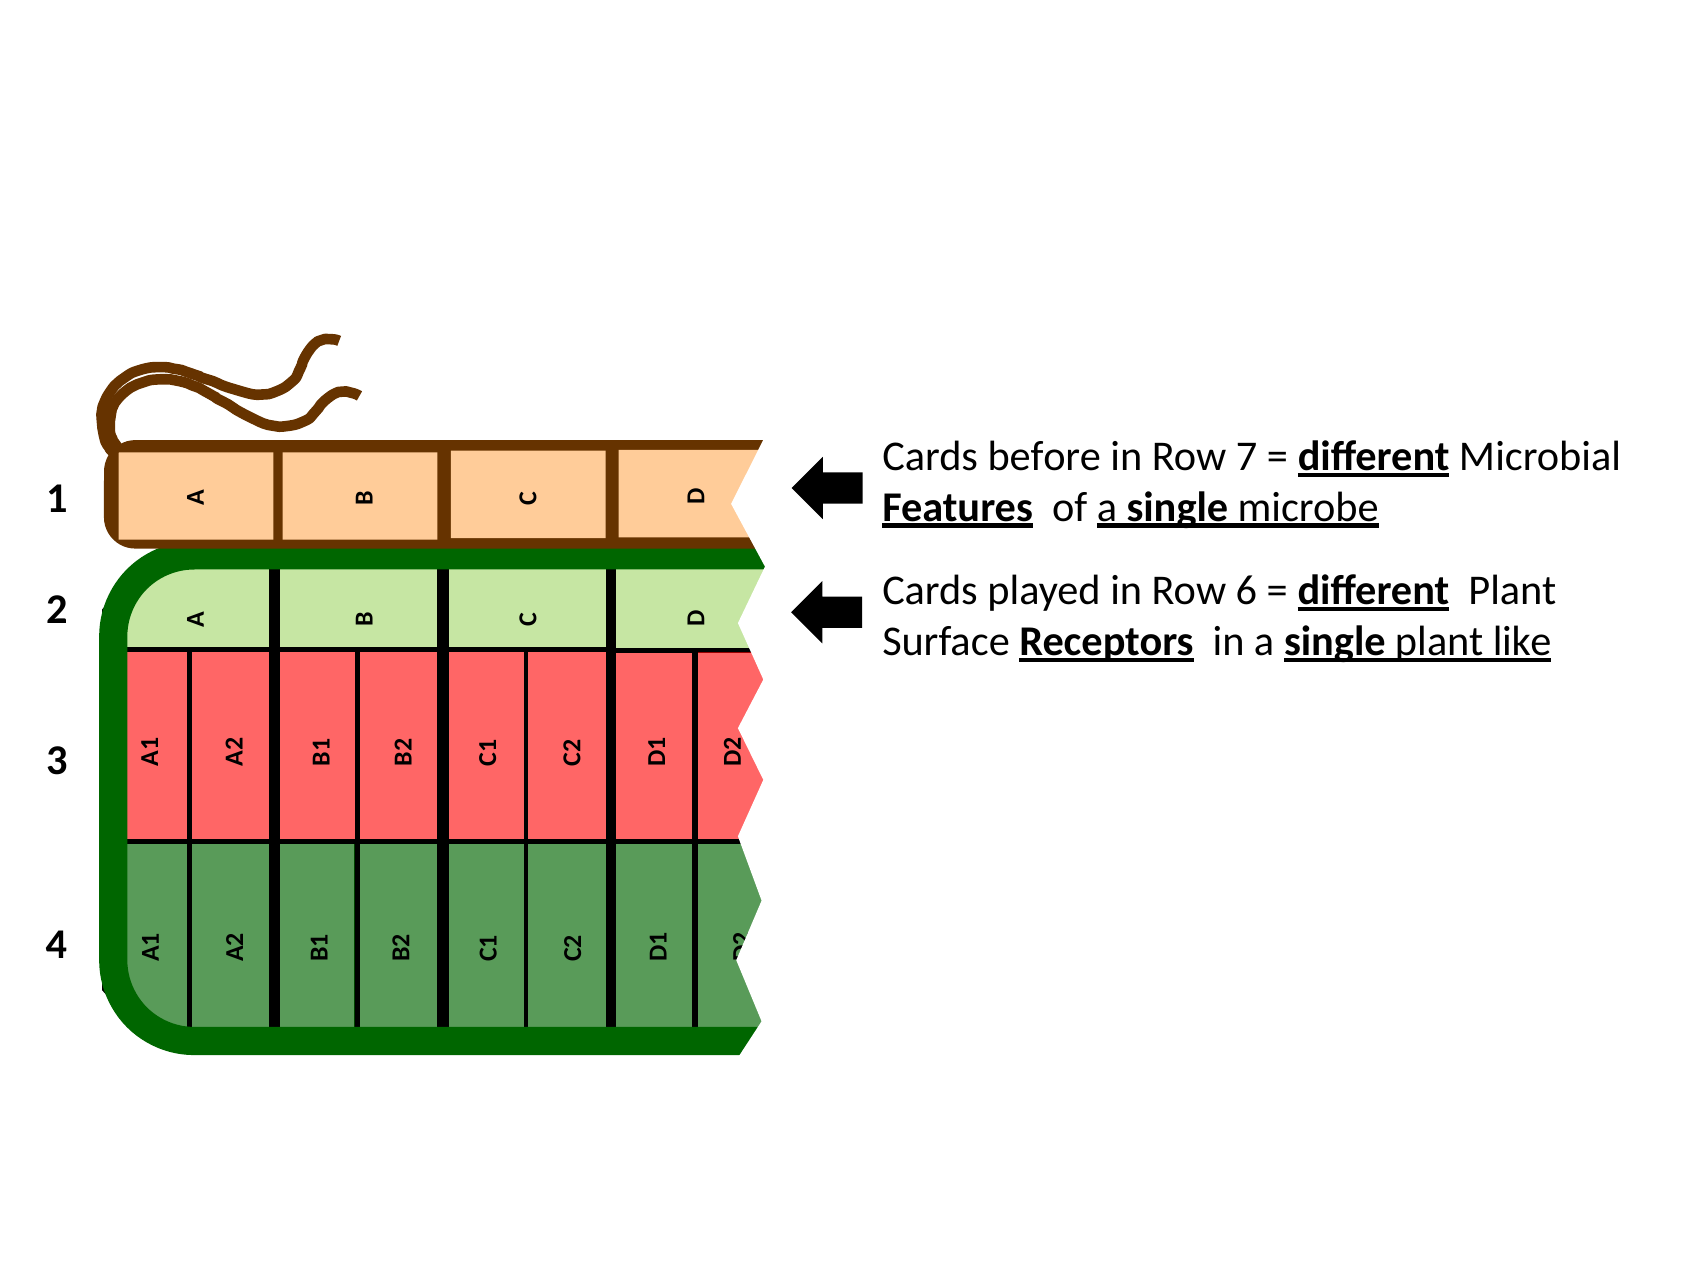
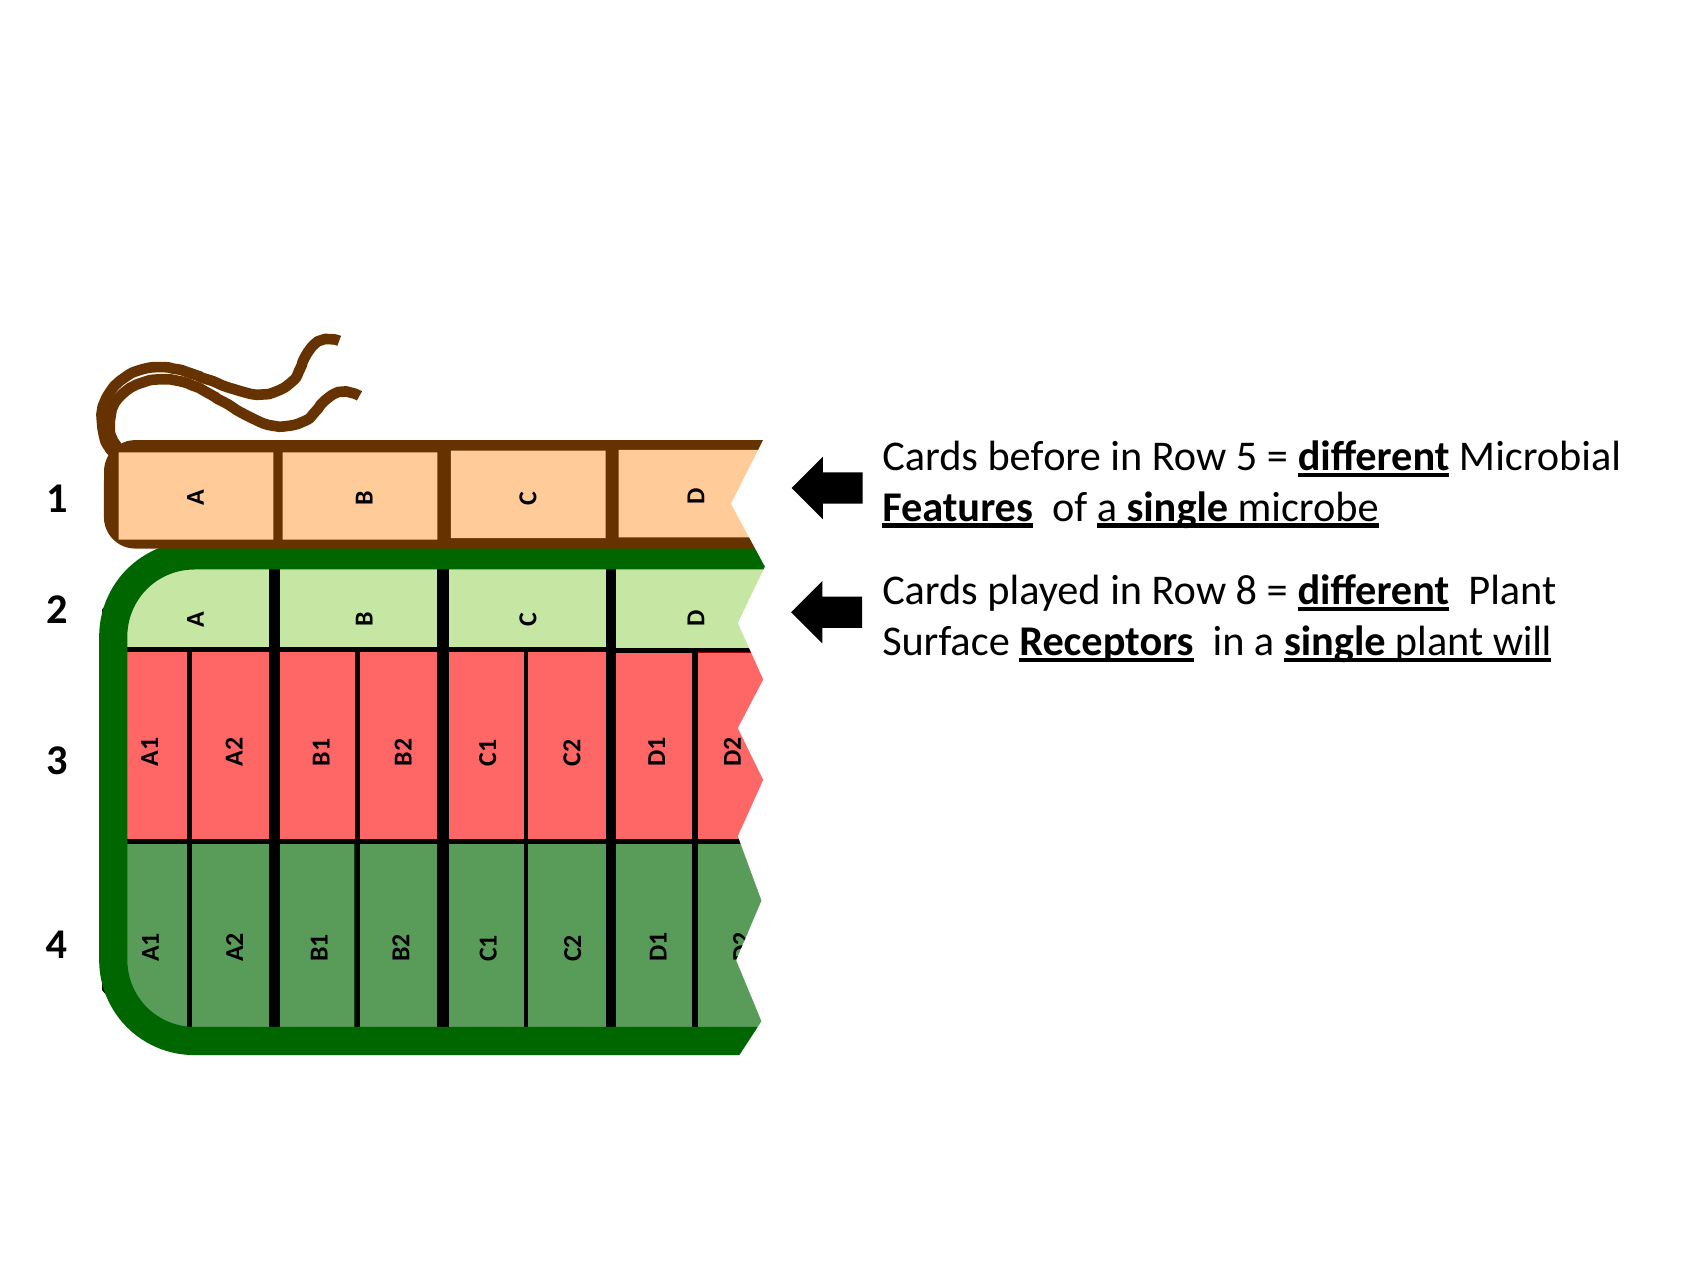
7: 7 -> 5 (1247, 456)
6: 6 -> 8 (1246, 591)
like: like -> will (1522, 641)
